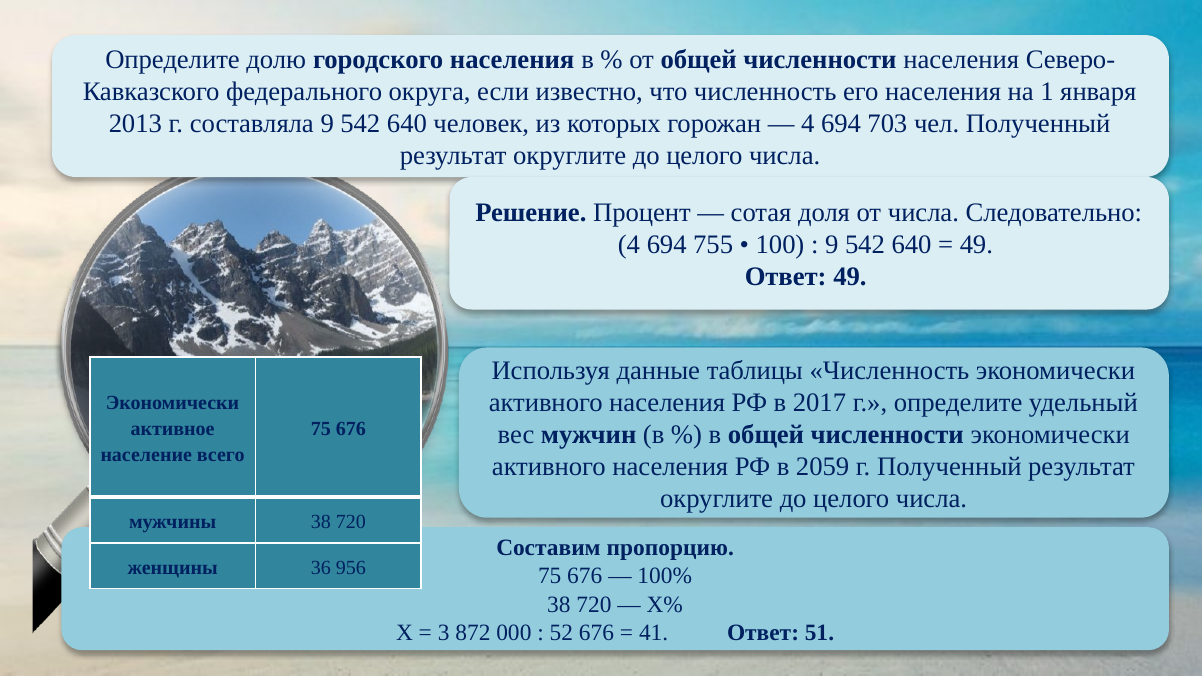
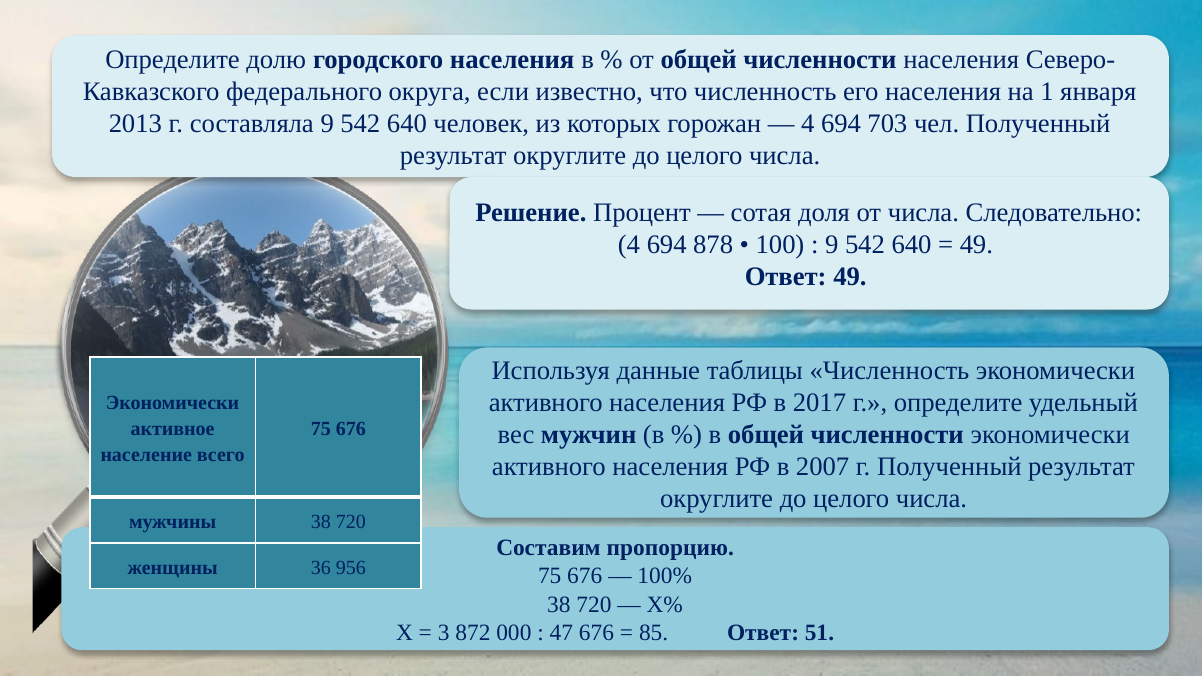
755: 755 -> 878 (713, 245)
2059: 2059 -> 2007 (823, 467)
52: 52 -> 47 (561, 633)
41: 41 -> 85 (654, 633)
